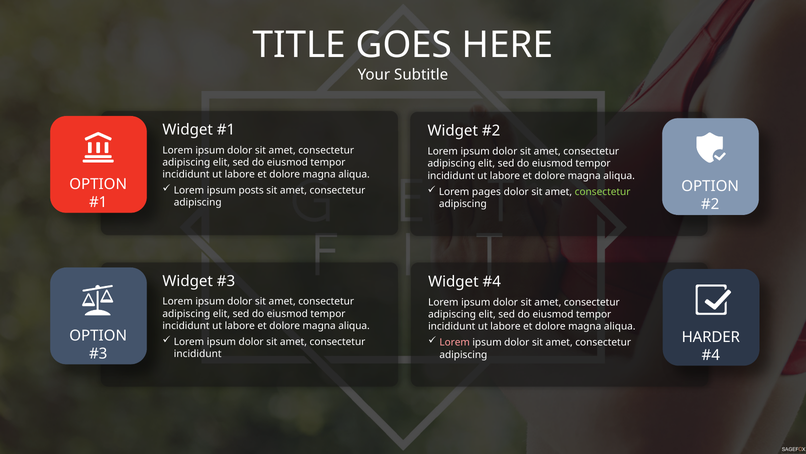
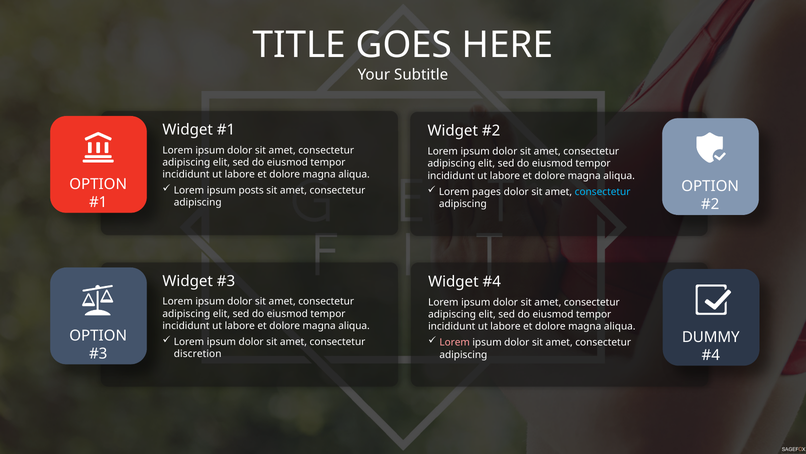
consectetur colour: light green -> light blue (603, 192)
HARDER: HARDER -> DUMMY (711, 337)
incididunt: incididunt -> discretion (198, 354)
